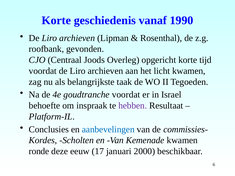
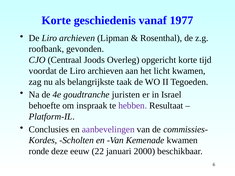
1990: 1990 -> 1977 (182, 20)
goudtranche voordat: voordat -> juristen (126, 95)
aanbevelingen colour: blue -> purple (108, 130)
17: 17 -> 22 (98, 151)
